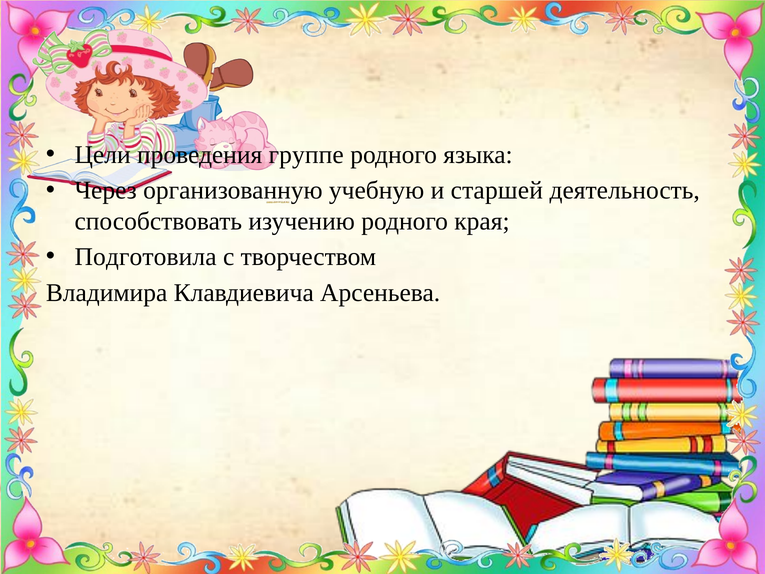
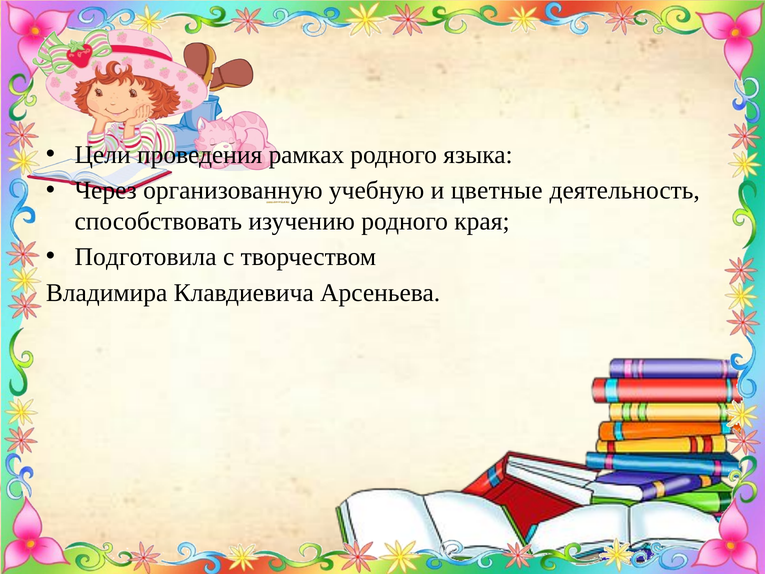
группе: группе -> рамках (306, 155)
старшей: старшей -> цветные (497, 190)
